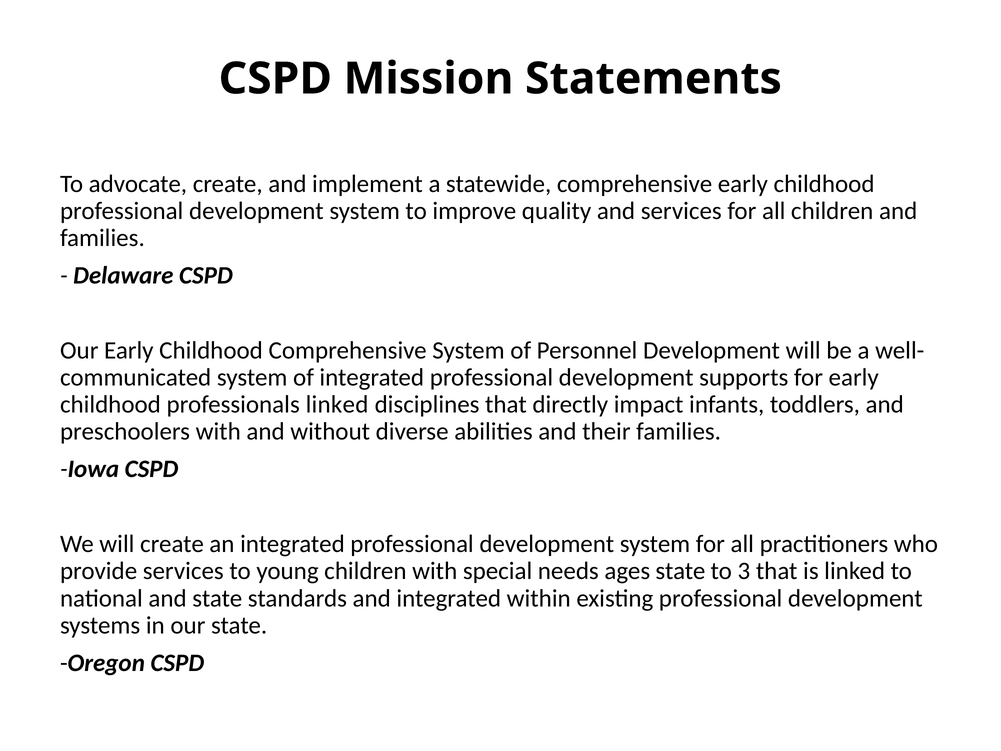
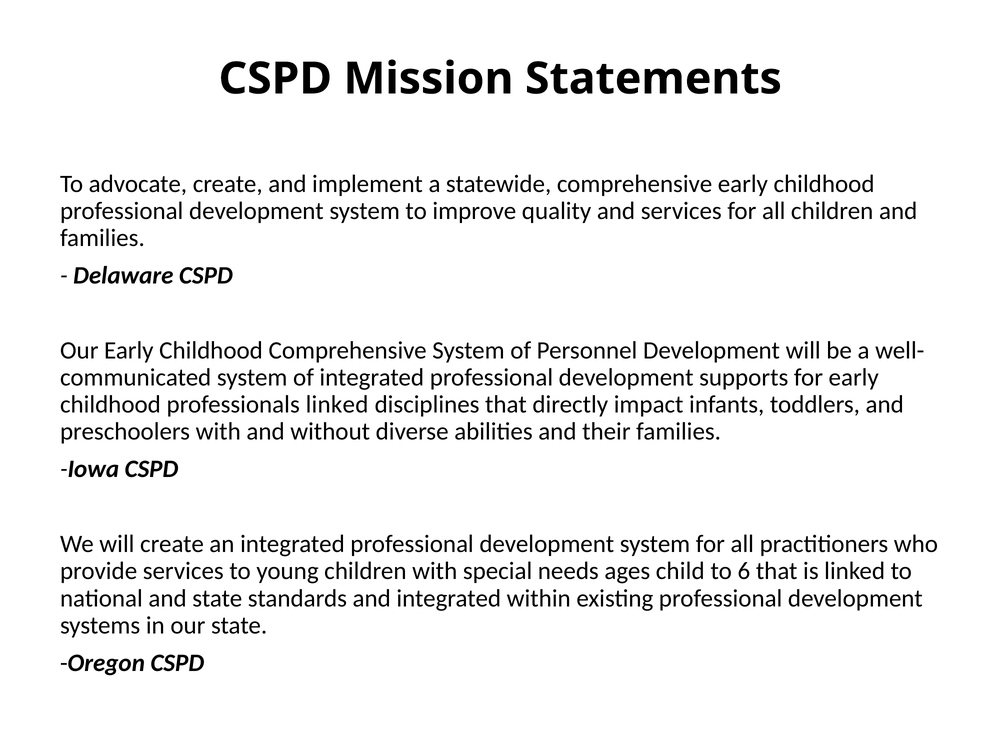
ages state: state -> child (680, 571)
3: 3 -> 6 (744, 571)
